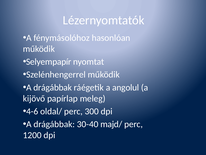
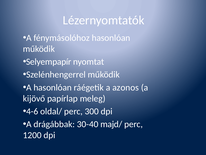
drágábbak: drágábbak -> hasonlóan (53, 87)
angolul: angolul -> azonos (126, 87)
